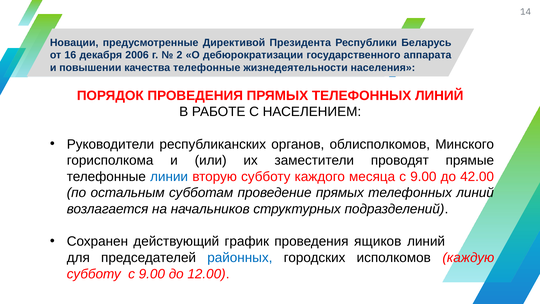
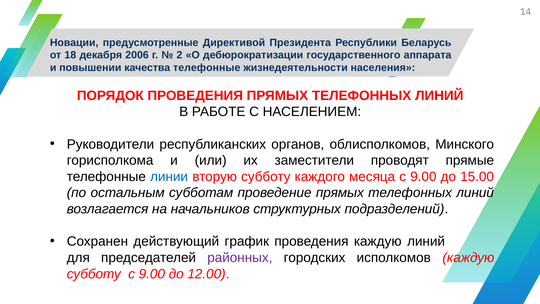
16: 16 -> 18 (70, 55)
42.00: 42.00 -> 15.00 (477, 177)
проведения ящиков: ящиков -> каждую (378, 241)
районных colour: blue -> purple (240, 258)
